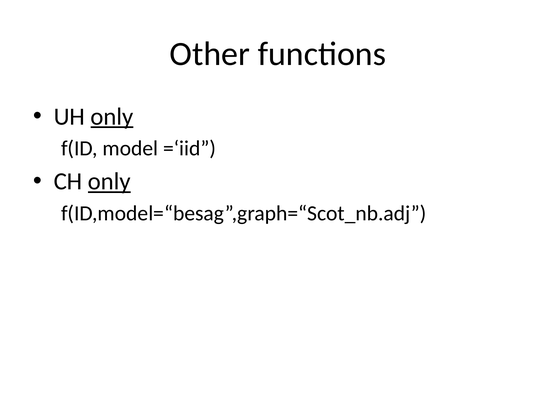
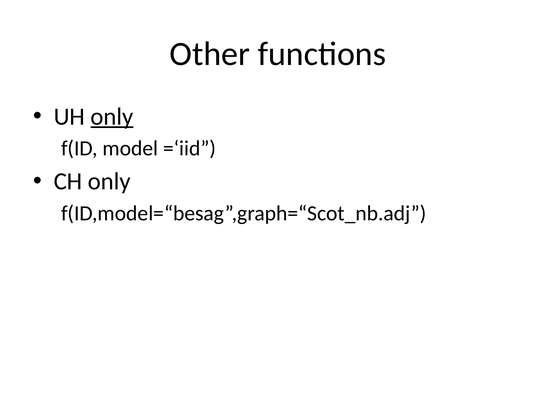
only underline: present -> none (109, 181)
